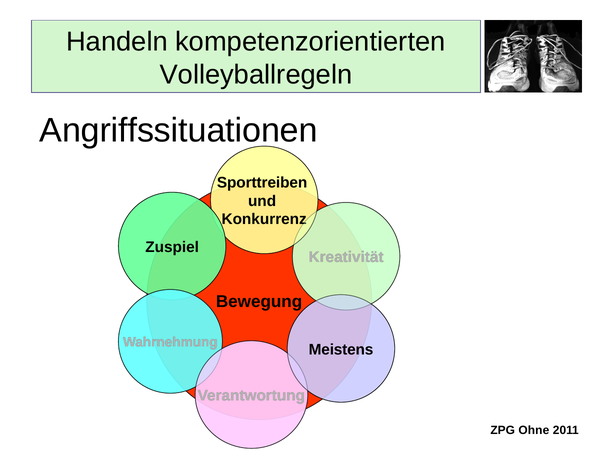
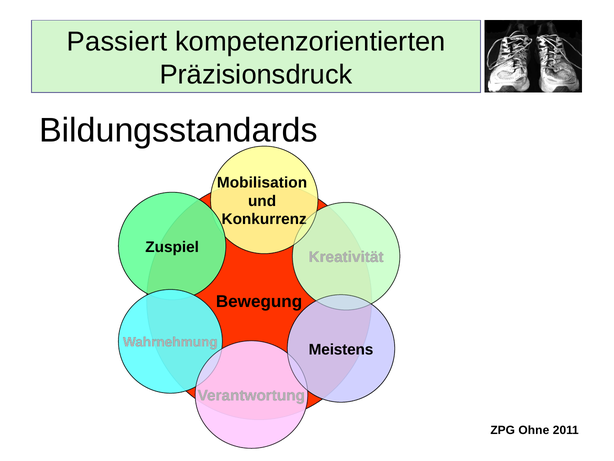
Handeln: Handeln -> Passiert (117, 42)
Volleyballregeln: Volleyballregeln -> Präzisionsdruck (256, 75)
Angriffssituationen: Angriffssituationen -> Bildungsstandards (179, 130)
Sporttreiben: Sporttreiben -> Mobilisation (262, 182)
